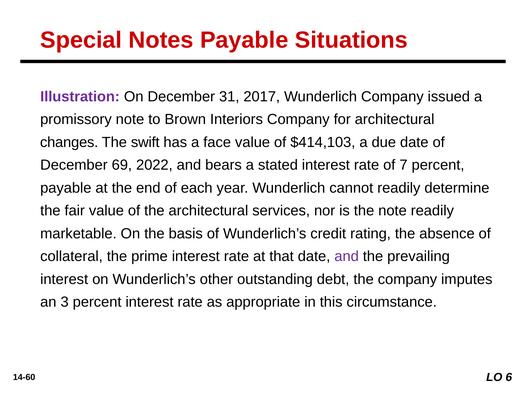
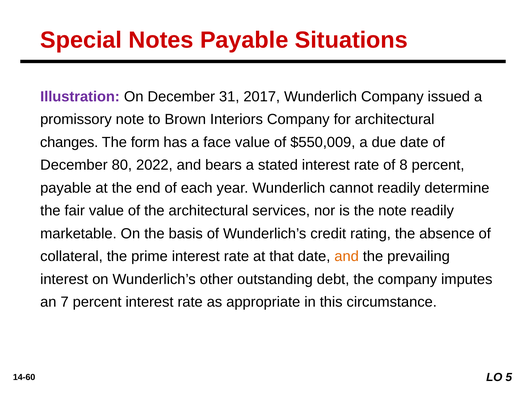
swift: swift -> form (145, 142)
$414,103: $414,103 -> $550,009 (323, 142)
69: 69 -> 80 (122, 165)
7: 7 -> 8 (404, 165)
and colour: purple -> orange (347, 256)
3: 3 -> 7 (65, 302)
6: 6 -> 5 (509, 377)
